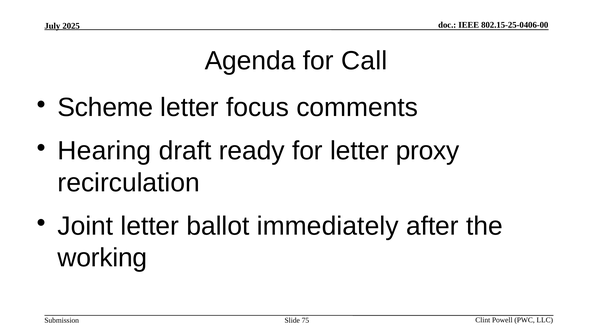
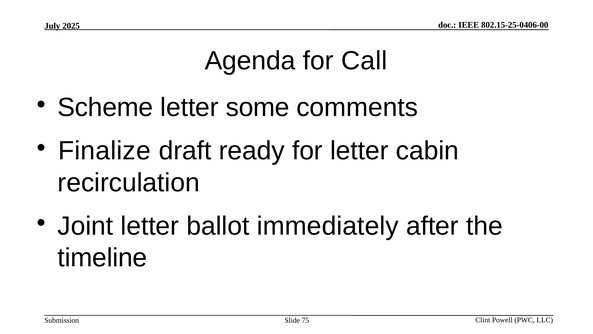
focus: focus -> some (258, 107)
Hearing: Hearing -> Finalize (104, 151)
proxy: proxy -> cabin (427, 151)
working: working -> timeline (102, 257)
